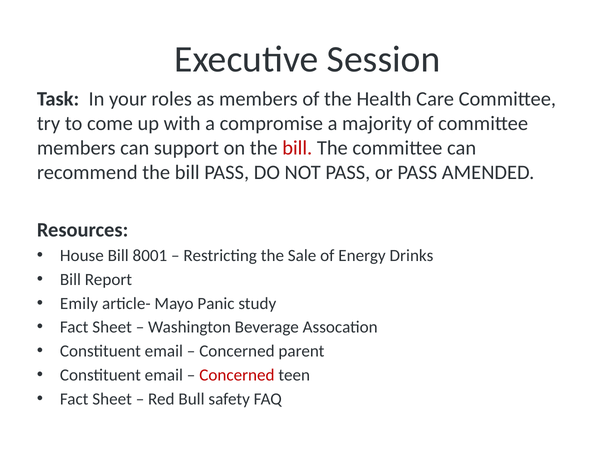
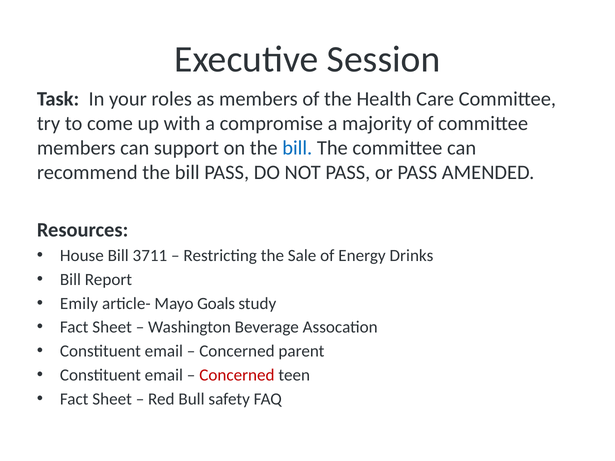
bill colour: red -> blue (297, 148)
8001: 8001 -> 3711 (150, 256)
Panic: Panic -> Goals (216, 304)
